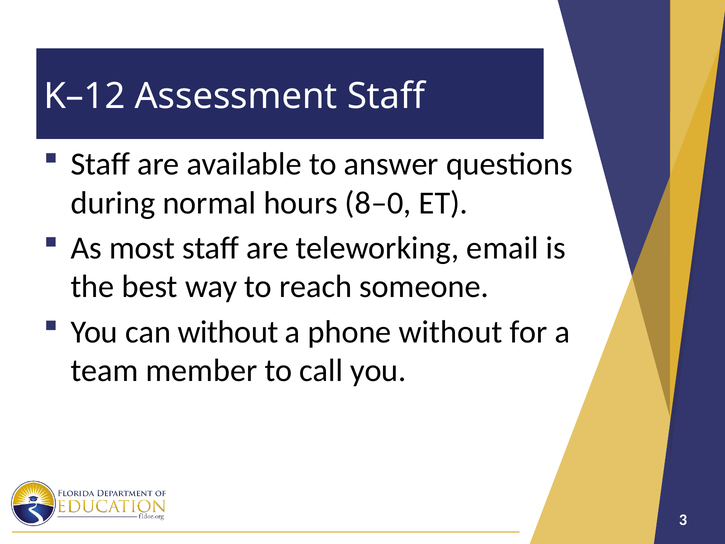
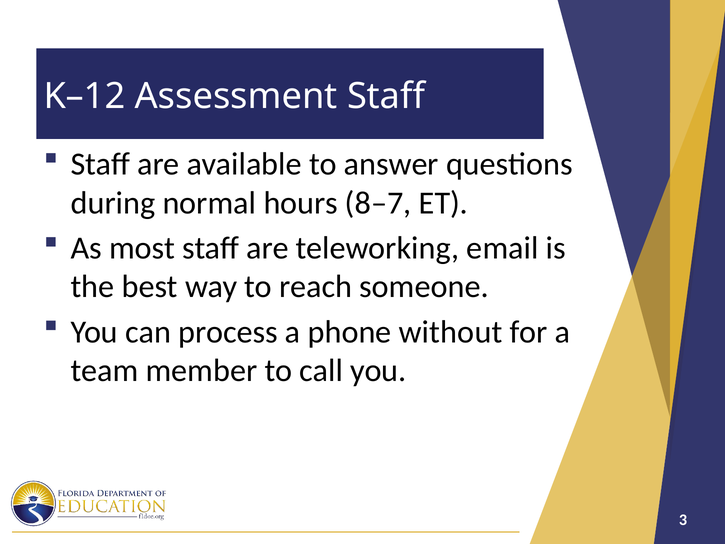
8–0: 8–0 -> 8–7 (378, 203)
can without: without -> process (228, 332)
